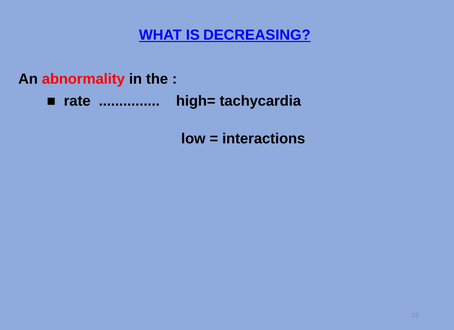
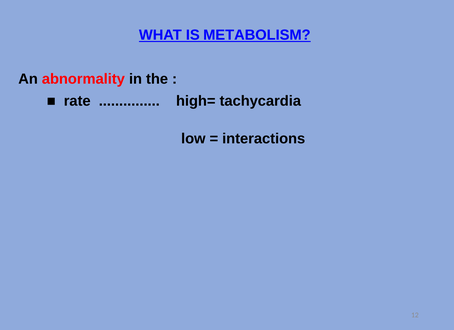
DECREASING: DECREASING -> METABOLISM (257, 35)
